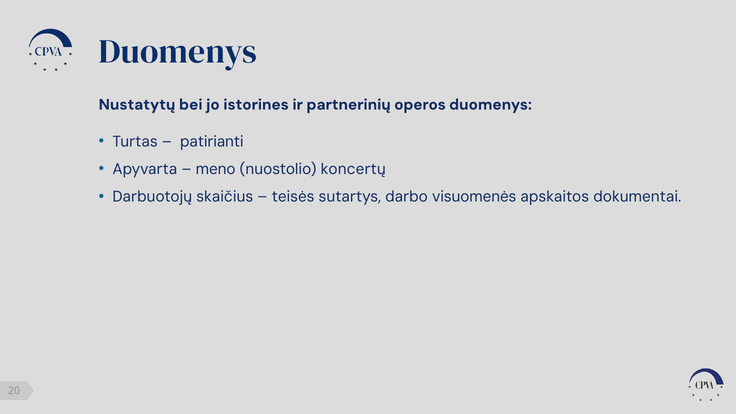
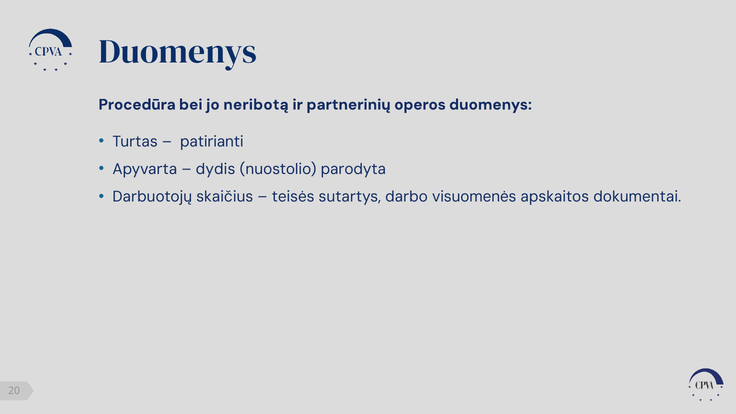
Nustatytų: Nustatytų -> Procedūra (137, 105)
istorines: istorines -> neribotą (256, 105)
meno: meno -> dydis (216, 169)
koncertų: koncertų -> parodyta (353, 169)
